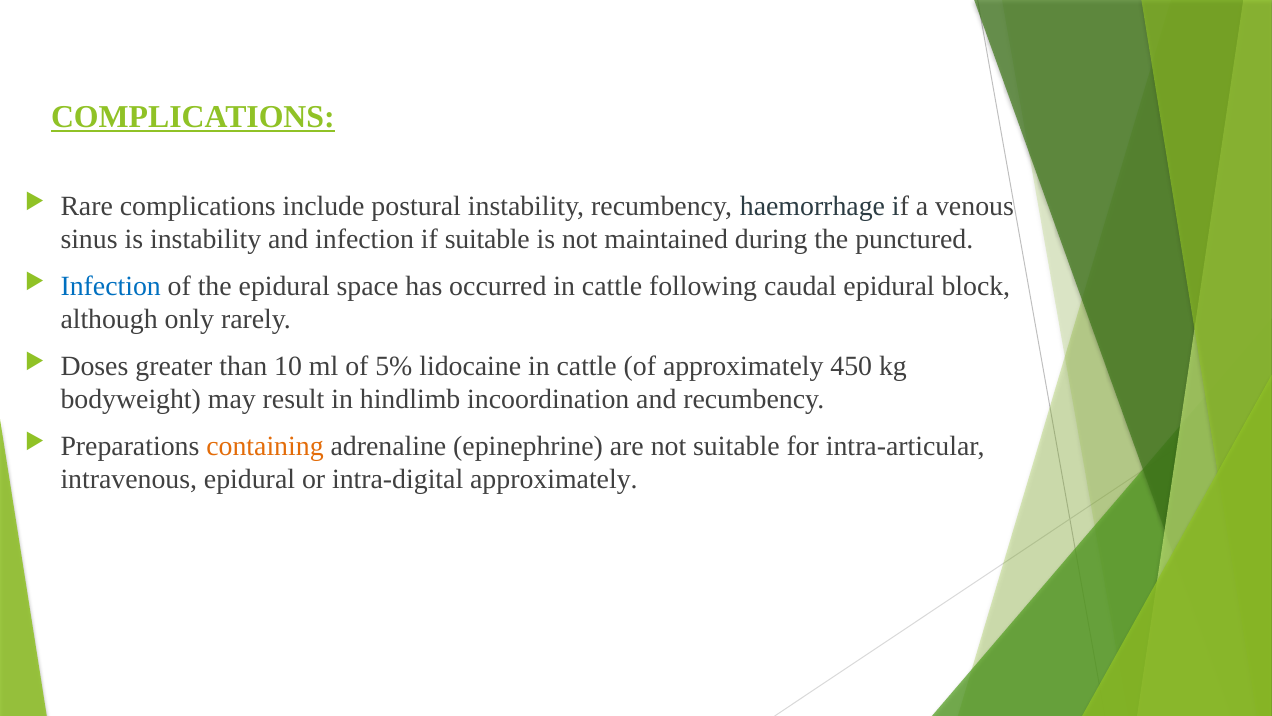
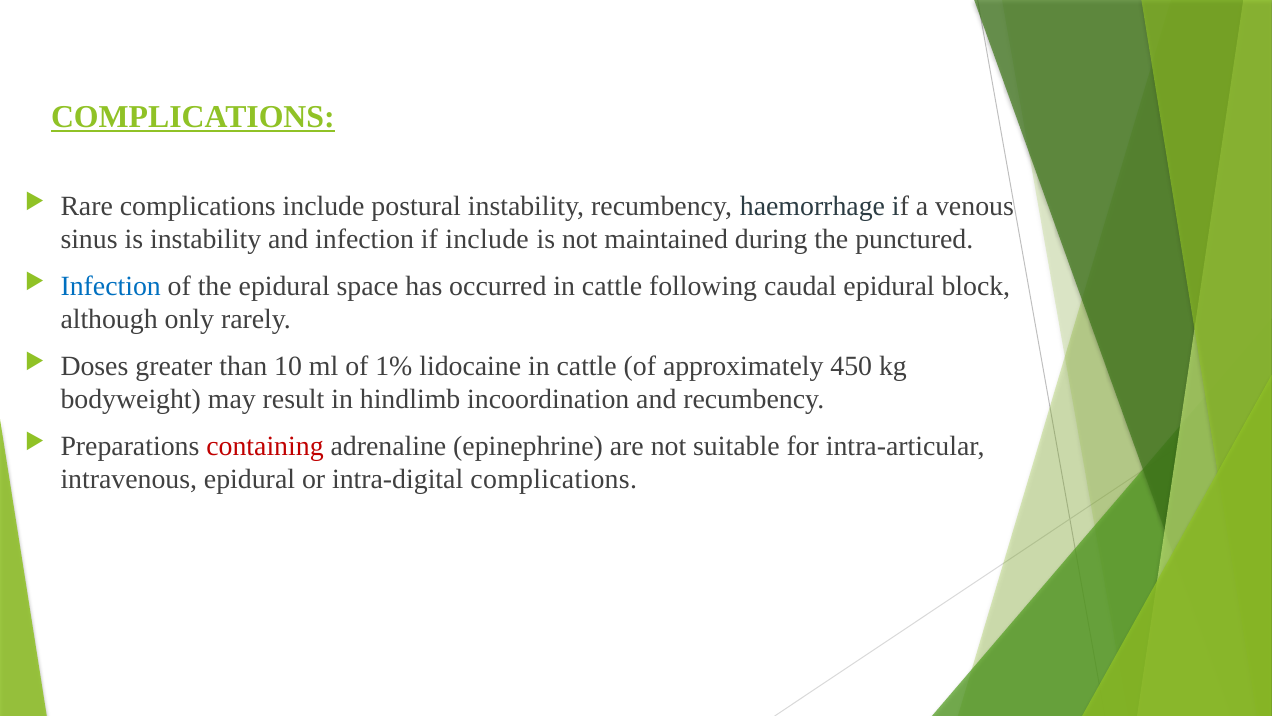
if suitable: suitable -> include (487, 239)
5%: 5% -> 1% (394, 366)
containing colour: orange -> red (265, 446)
intra-digital approximately: approximately -> complications (554, 479)
